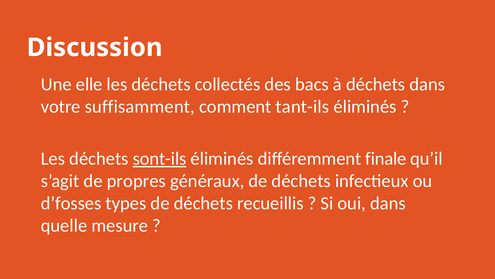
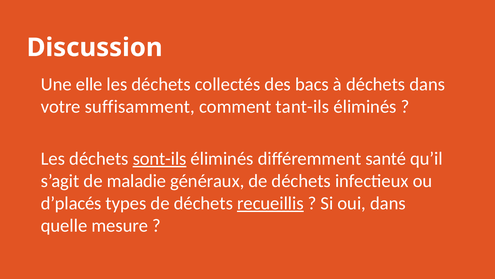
finale: finale -> santé (386, 158)
propres: propres -> maladie (136, 181)
d’fosses: d’fosses -> d’placés (71, 203)
recueillis underline: none -> present (270, 203)
